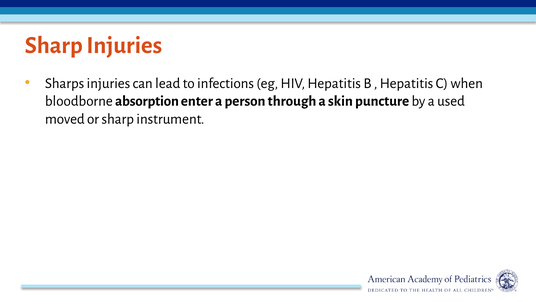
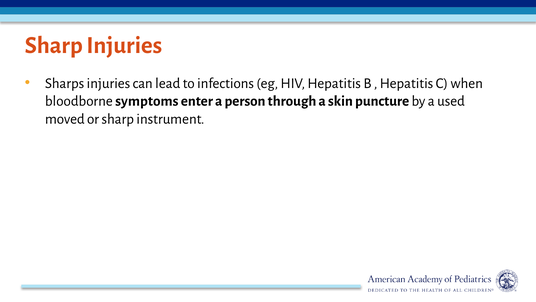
absorption: absorption -> symptoms (147, 101)
